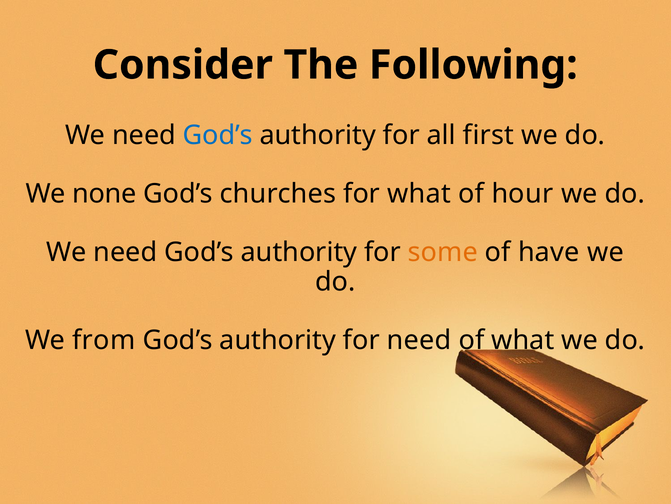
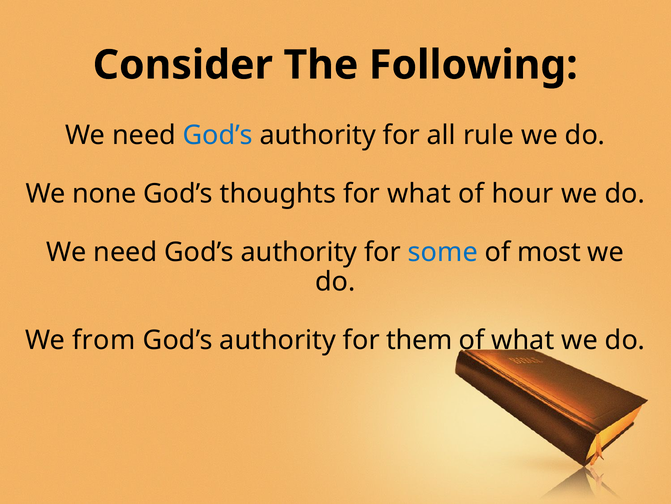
first: first -> rule (488, 135)
churches: churches -> thoughts (278, 194)
some colour: orange -> blue (443, 252)
have: have -> most (549, 252)
for need: need -> them (419, 340)
